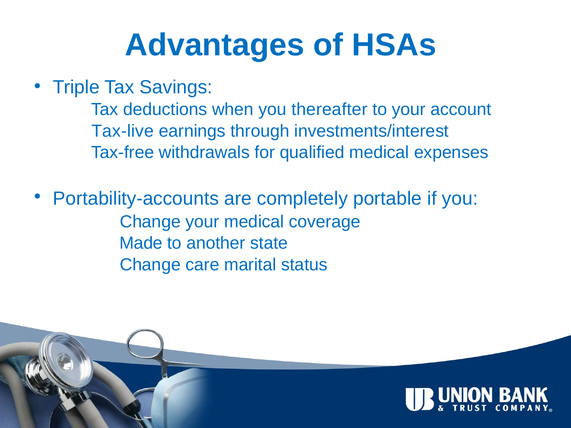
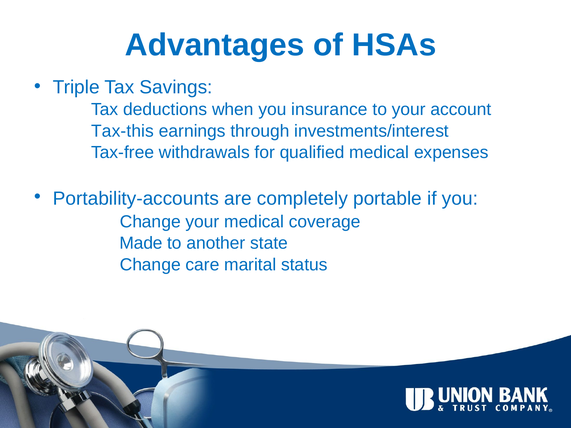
thereafter: thereafter -> insurance (329, 110)
Tax-live: Tax-live -> Tax-this (123, 131)
